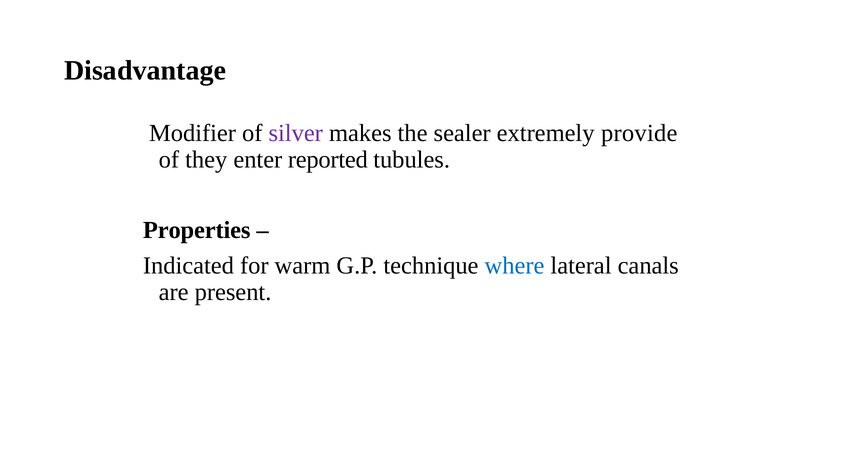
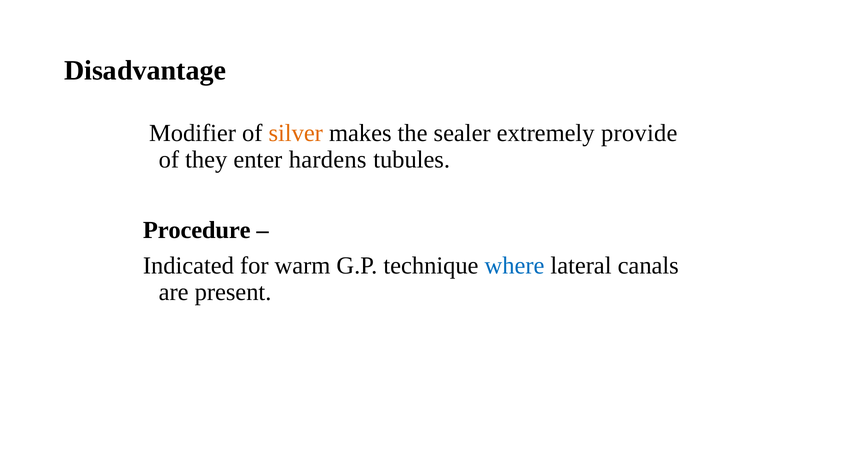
silver colour: purple -> orange (296, 133)
reported: reported -> hardens (328, 160)
Properties: Properties -> Procedure (197, 230)
